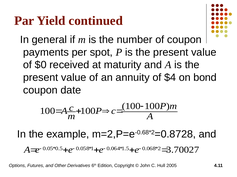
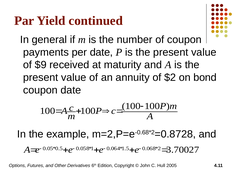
per spot: spot -> date (101, 52)
$0: $0 -> $9 (41, 65)
$4: $4 -> $2 (170, 78)
